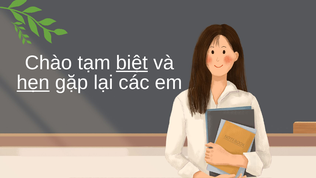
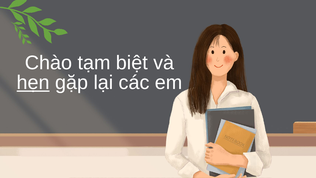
biệt underline: present -> none (132, 63)
